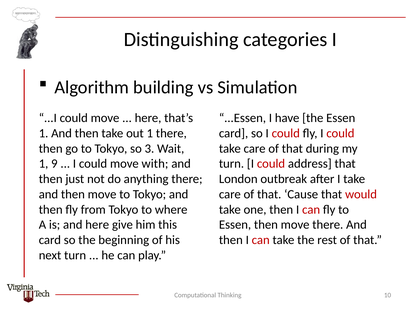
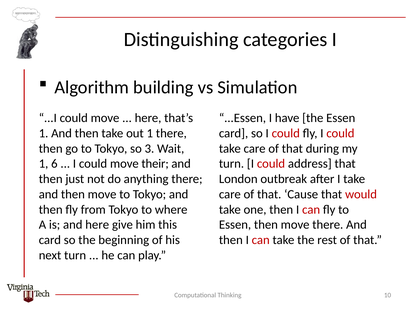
9: 9 -> 6 (54, 164)
with: with -> their (155, 164)
